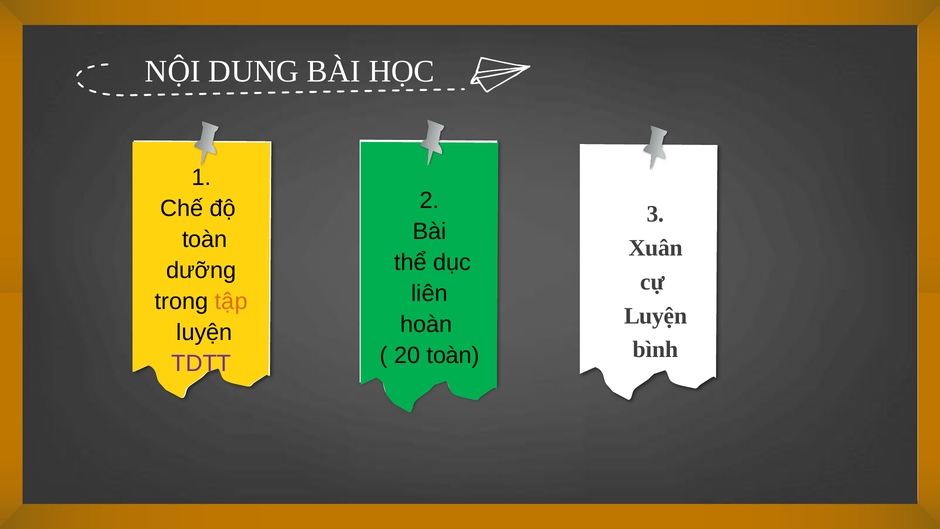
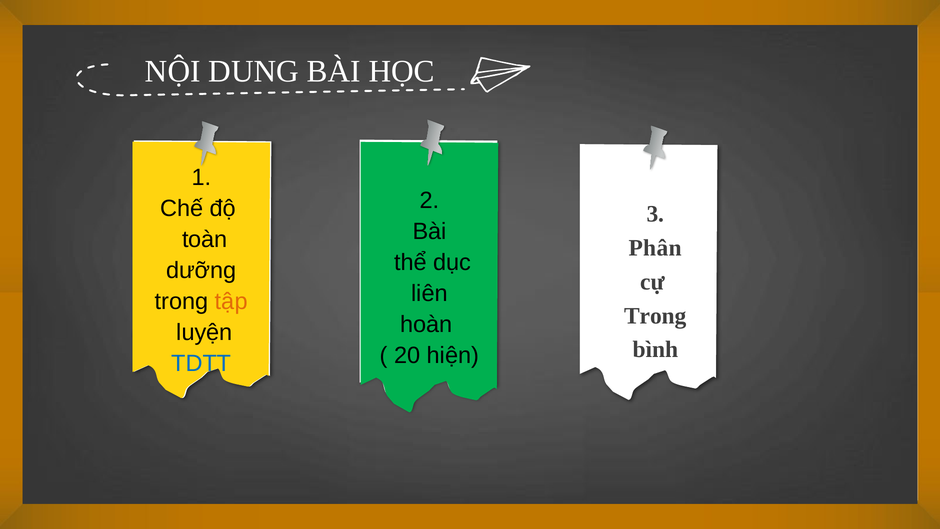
Xuân: Xuân -> Phân (655, 248)
Luyện: Luyện -> Trong (656, 316)
20 toàn: toàn -> hiện (453, 355)
TDTT colour: purple -> blue (201, 363)
